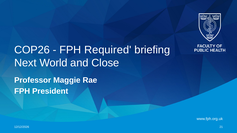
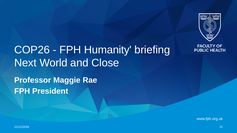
Required: Required -> Humanity (108, 50)
